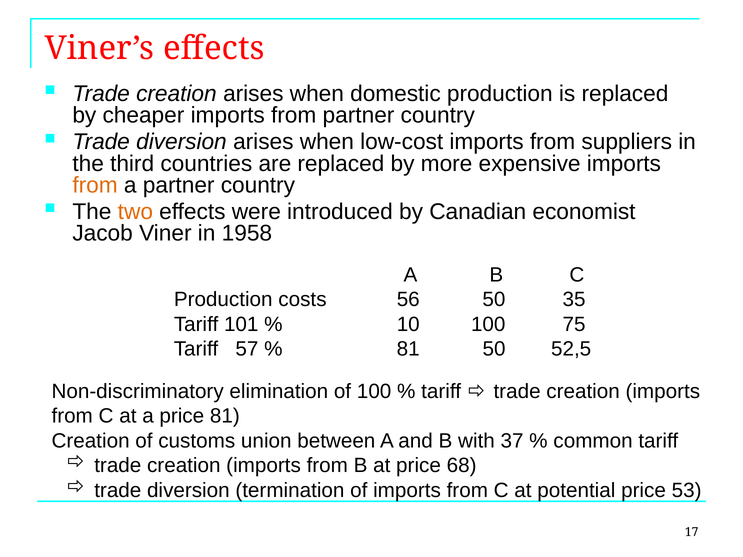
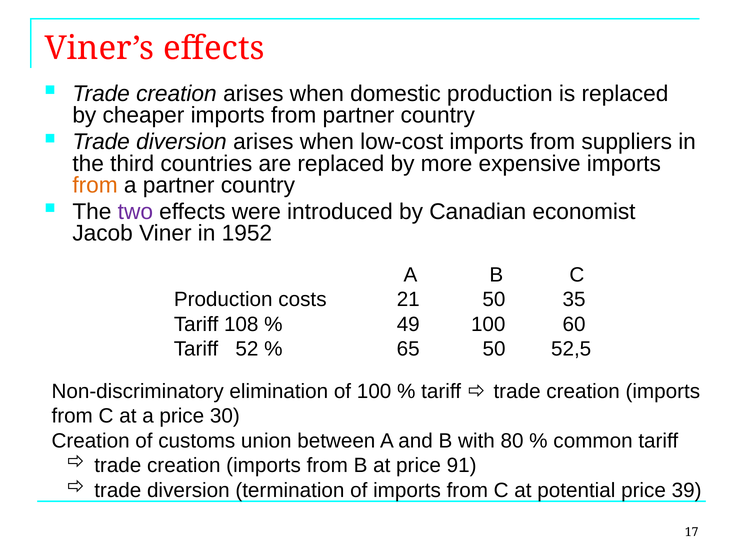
two colour: orange -> purple (135, 212)
1958: 1958 -> 1952 (247, 234)
56: 56 -> 21 (408, 300)
101: 101 -> 108 (241, 325)
10: 10 -> 49 (408, 325)
75: 75 -> 60 (574, 325)
57: 57 -> 52 (247, 349)
81: 81 -> 65 (408, 349)
price 81: 81 -> 30 (225, 416)
37: 37 -> 80 (512, 441)
68: 68 -> 91 (462, 466)
53: 53 -> 39 (687, 490)
